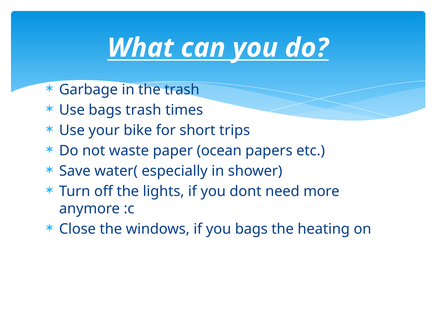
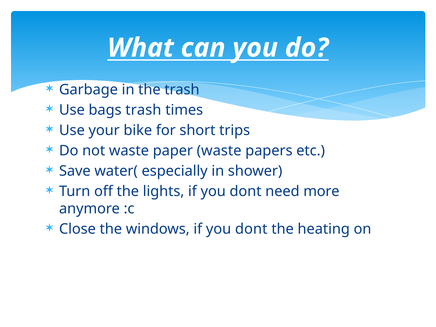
paper ocean: ocean -> waste (219, 151)
windows if you bags: bags -> dont (251, 229)
